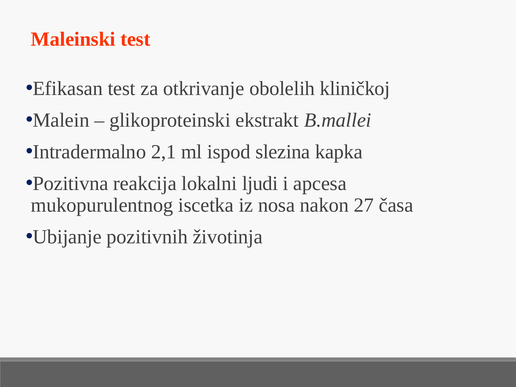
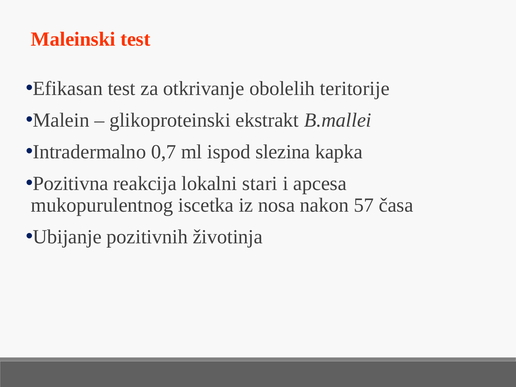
kliničkoj: kliničkoj -> teritorije (355, 88)
2,1: 2,1 -> 0,7 (164, 152)
ljudi: ljudi -> stari (260, 183)
27: 27 -> 57 (364, 205)
